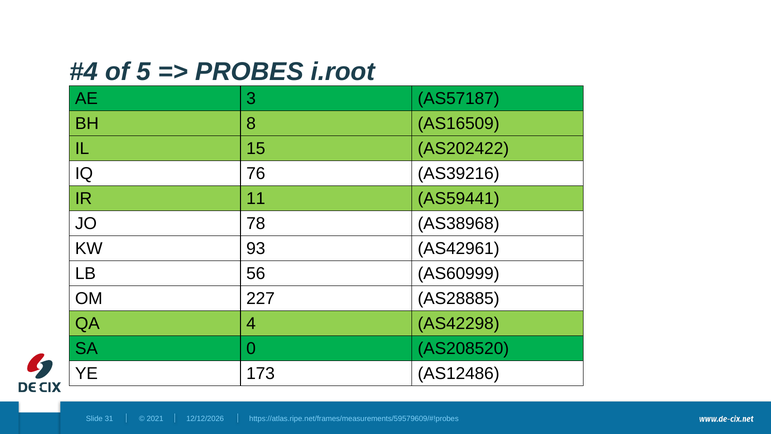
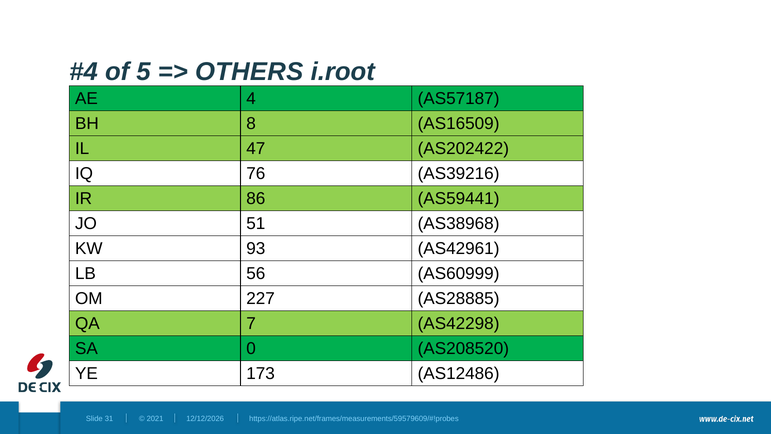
PROBES: PROBES -> OTHERS (249, 72)
3: 3 -> 4 (251, 98)
15: 15 -> 47 (256, 148)
11: 11 -> 86 (256, 198)
78: 78 -> 51 (256, 223)
4: 4 -> 7 (251, 323)
